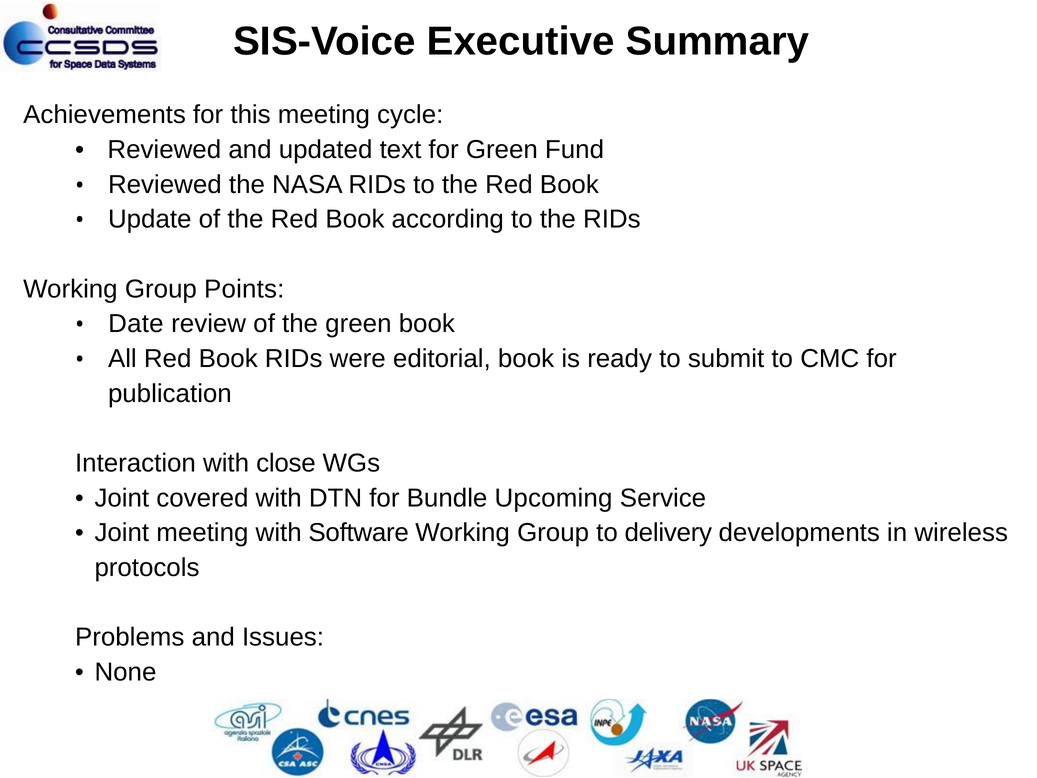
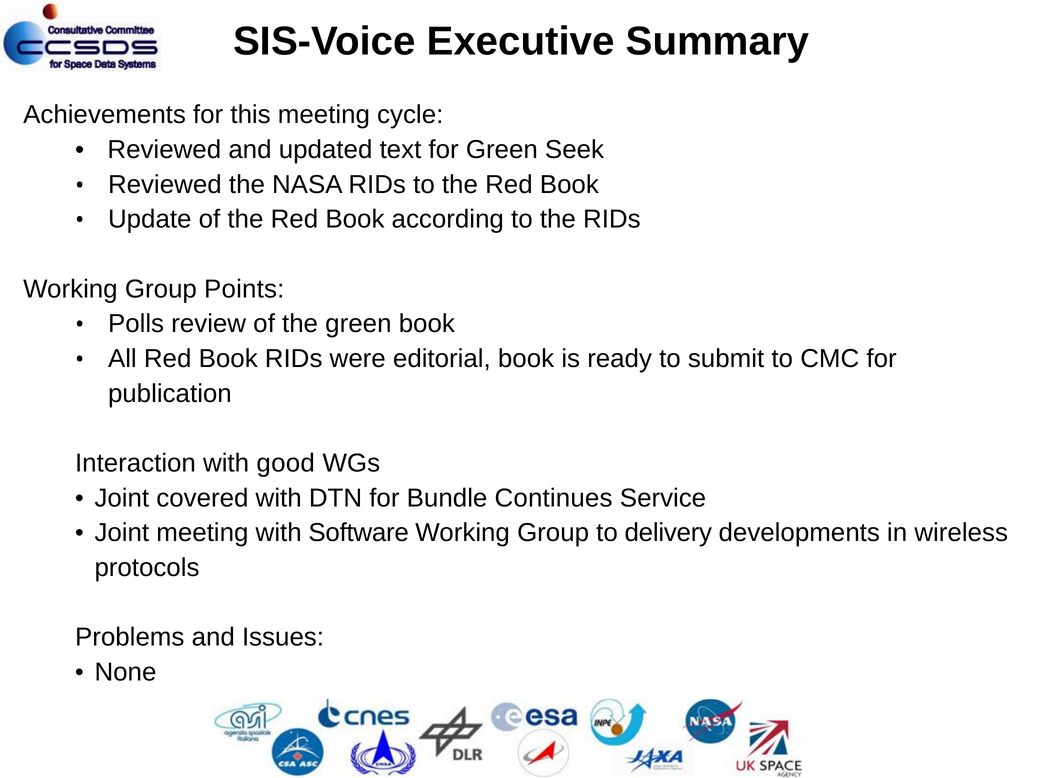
Fund: Fund -> Seek (575, 150)
Date: Date -> Polls (136, 324)
close: close -> good (286, 463)
Upcoming: Upcoming -> Continues (554, 498)
